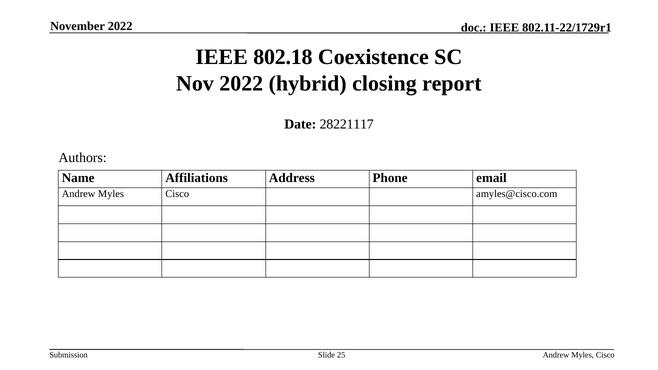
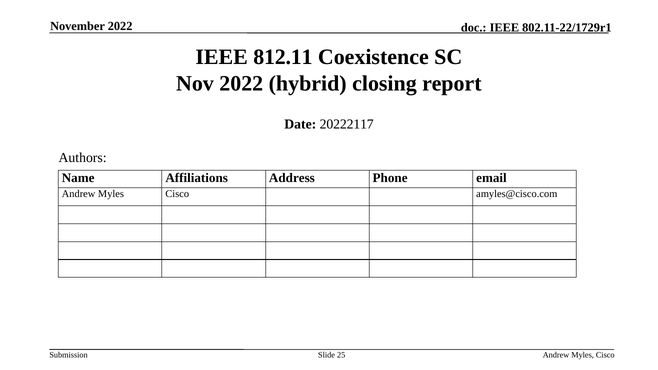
802.18: 802.18 -> 812.11 (283, 57)
28221117: 28221117 -> 20222117 (347, 124)
